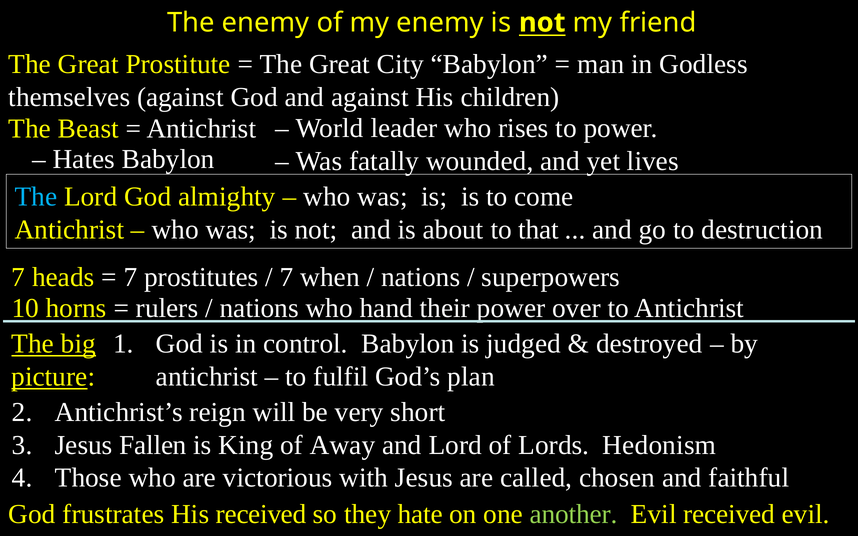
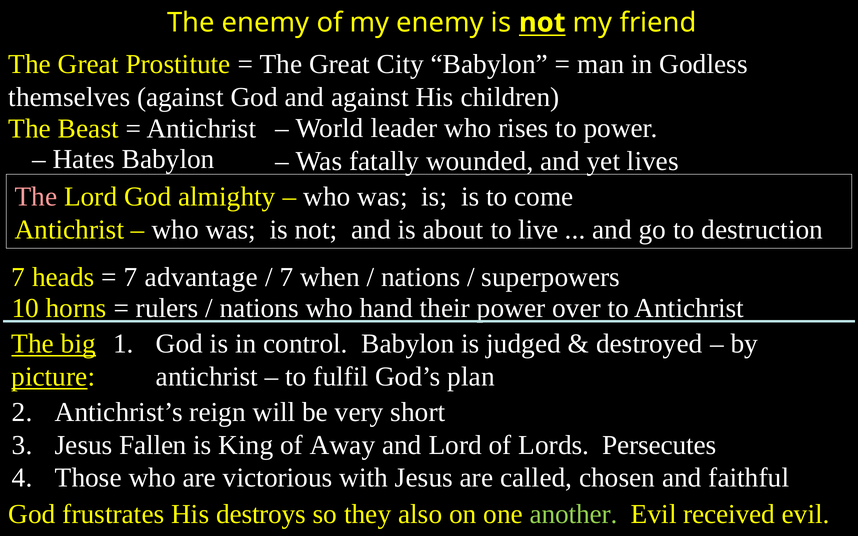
The colour: light blue -> pink (36, 197)
that: that -> live (539, 230)
prostitutes: prostitutes -> advantage (201, 277)
Hedonism: Hedonism -> Persecutes (659, 445)
His received: received -> destroys (261, 515)
hate: hate -> also (420, 515)
